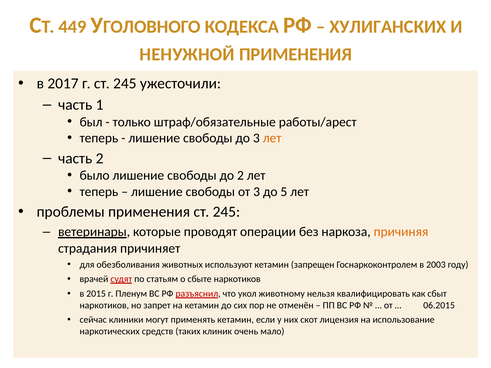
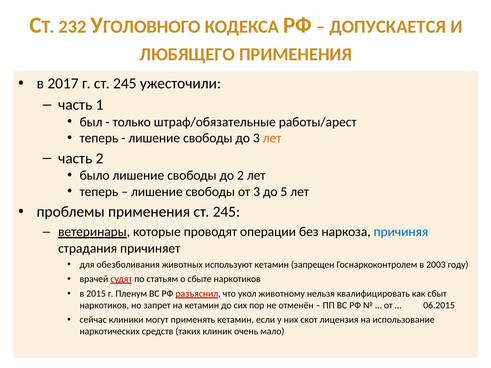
449: 449 -> 232 (72, 27)
ХУЛИГАНСКИХ: ХУЛИГАНСКИХ -> ДОПУСКАЕТСЯ (388, 27)
НЕНУЖНОЙ: НЕНУЖНОЙ -> ЛЮБЯЩЕГО (187, 54)
причиняя colour: orange -> blue (401, 232)
